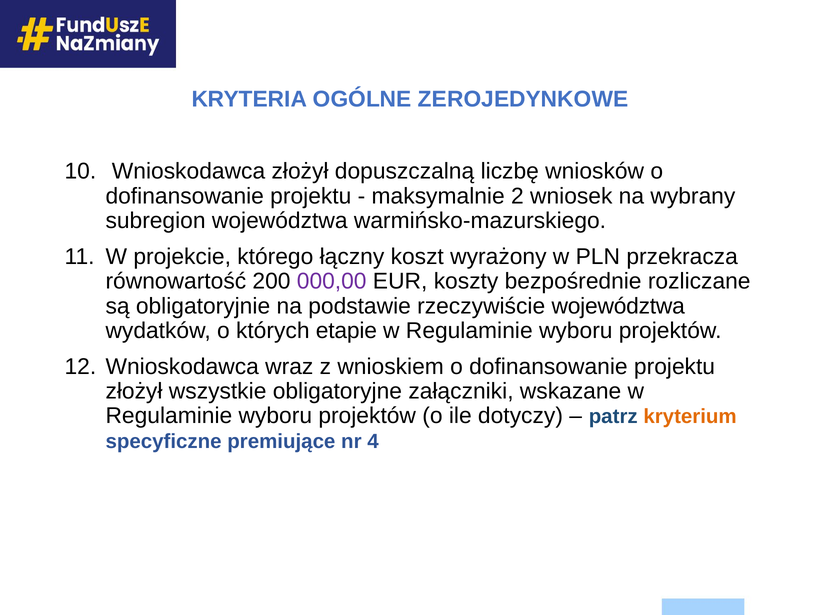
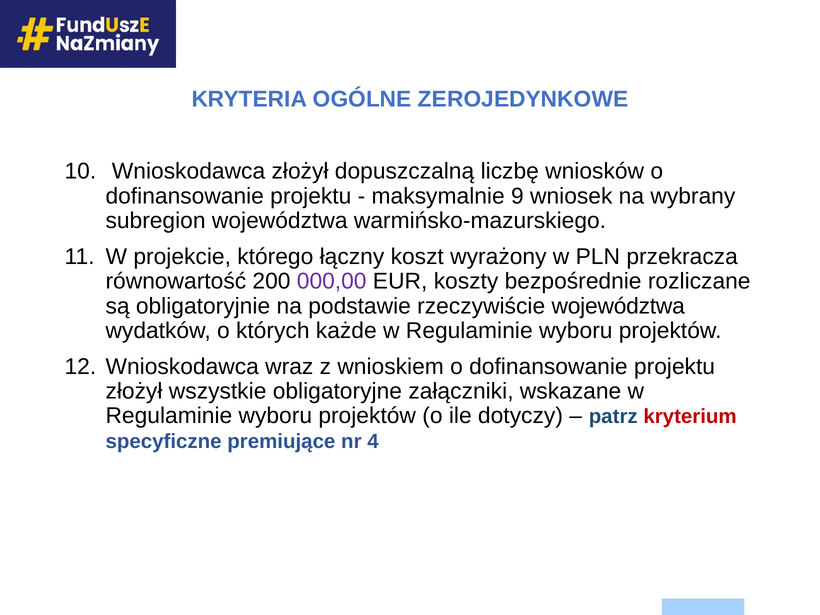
2: 2 -> 9 (517, 196)
etapie: etapie -> każde (346, 331)
kryterium colour: orange -> red (690, 417)
